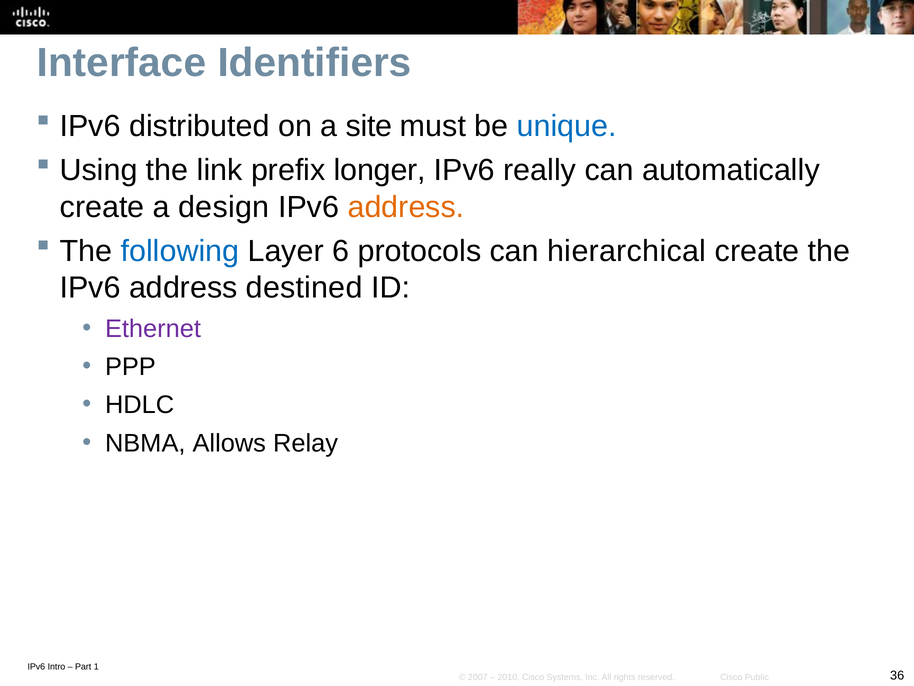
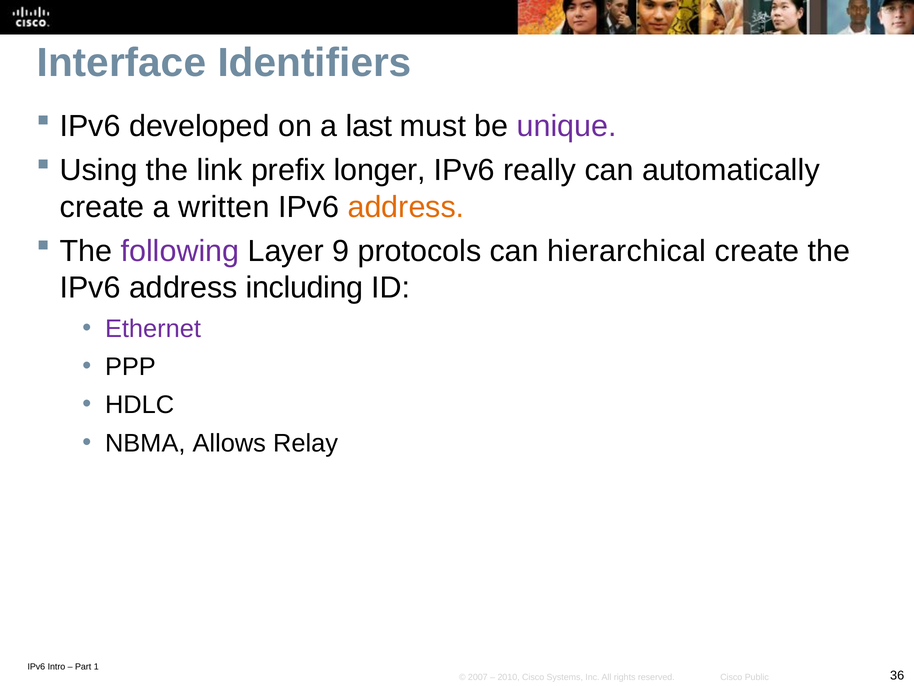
distributed: distributed -> developed (199, 126)
site: site -> last (369, 126)
unique colour: blue -> purple (567, 126)
design: design -> written (224, 207)
following colour: blue -> purple (180, 251)
6: 6 -> 9 (341, 251)
destined: destined -> including (304, 288)
